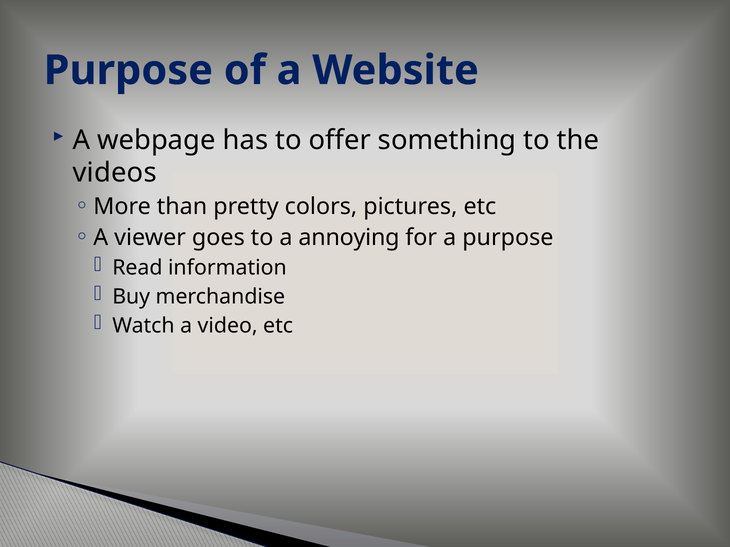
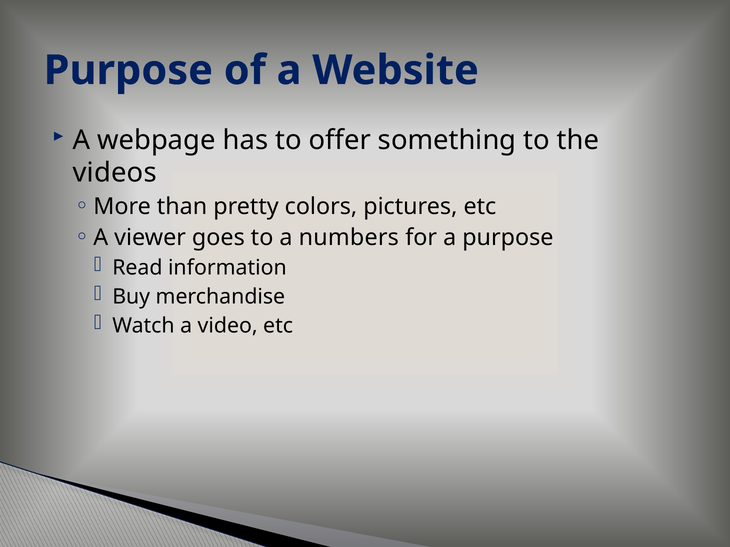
annoying: annoying -> numbers (349, 238)
